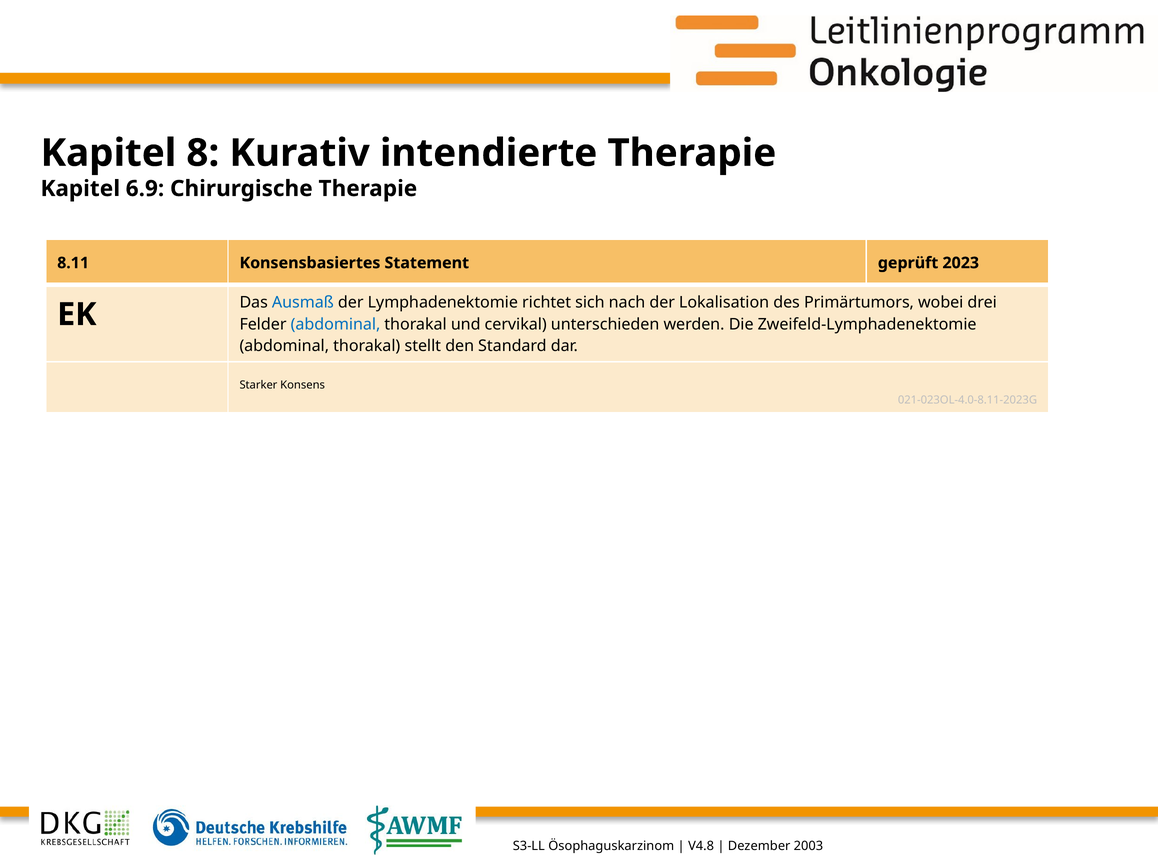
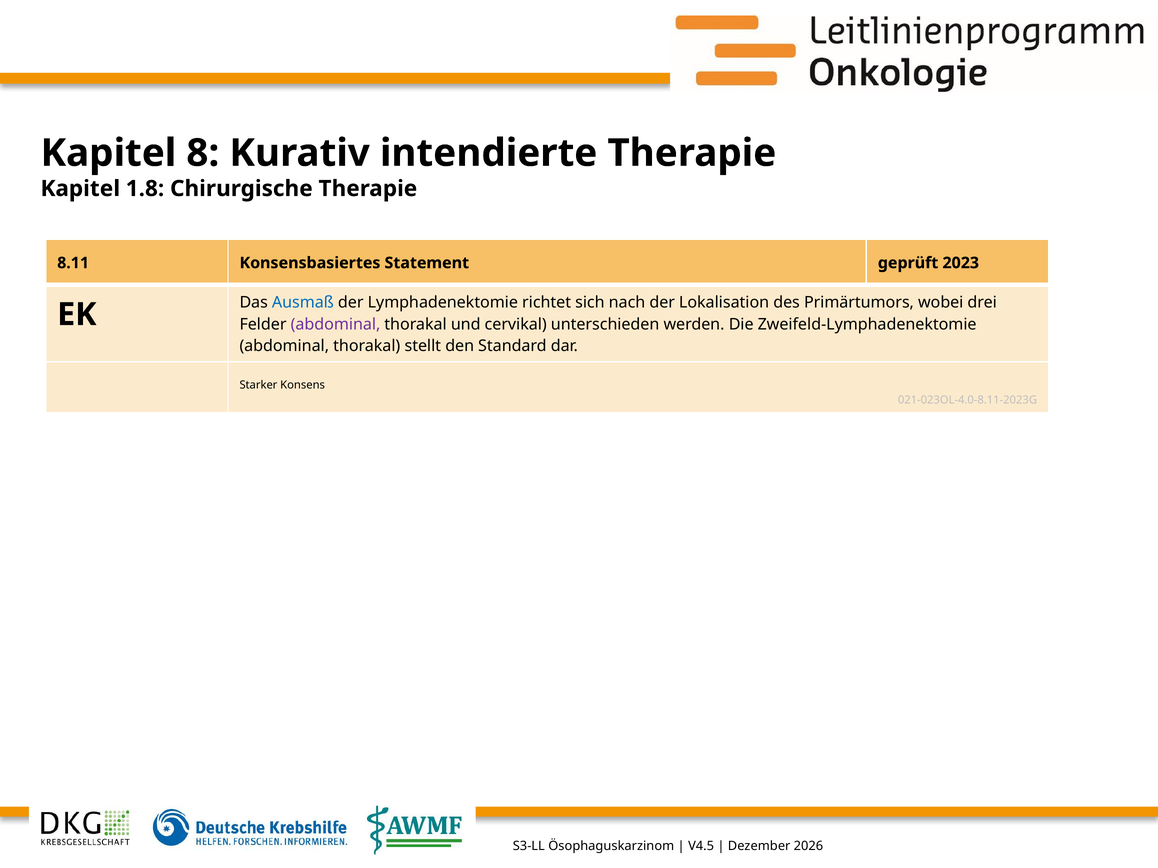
6.9: 6.9 -> 1.8 (145, 189)
abdominal colour: blue -> purple (336, 324)
V4.8: V4.8 -> V4.5 (701, 846)
2003: 2003 -> 2026 (808, 846)
